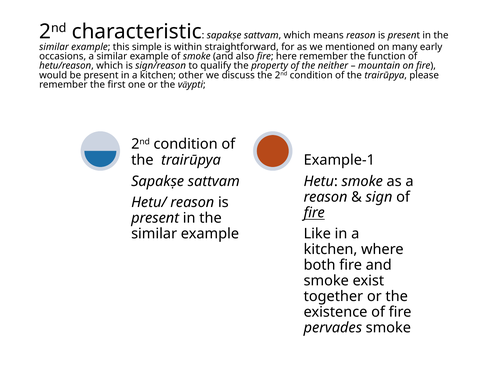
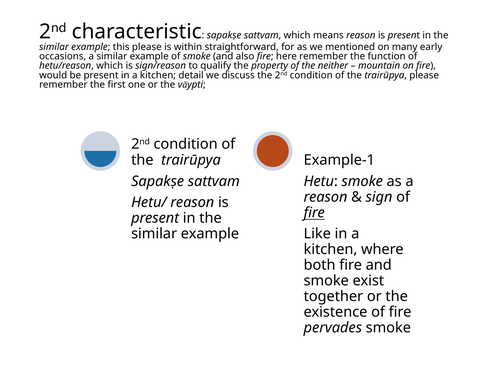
this simple: simple -> please (147, 47)
other: other -> detail (191, 75)
